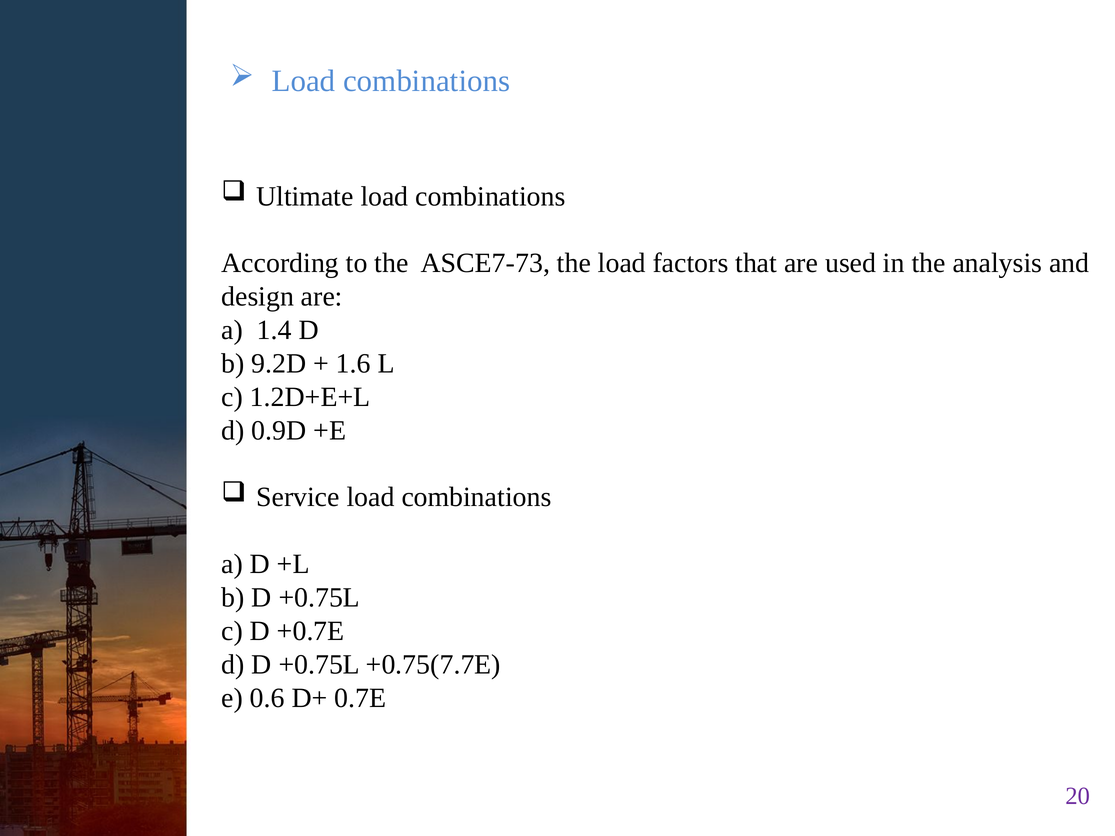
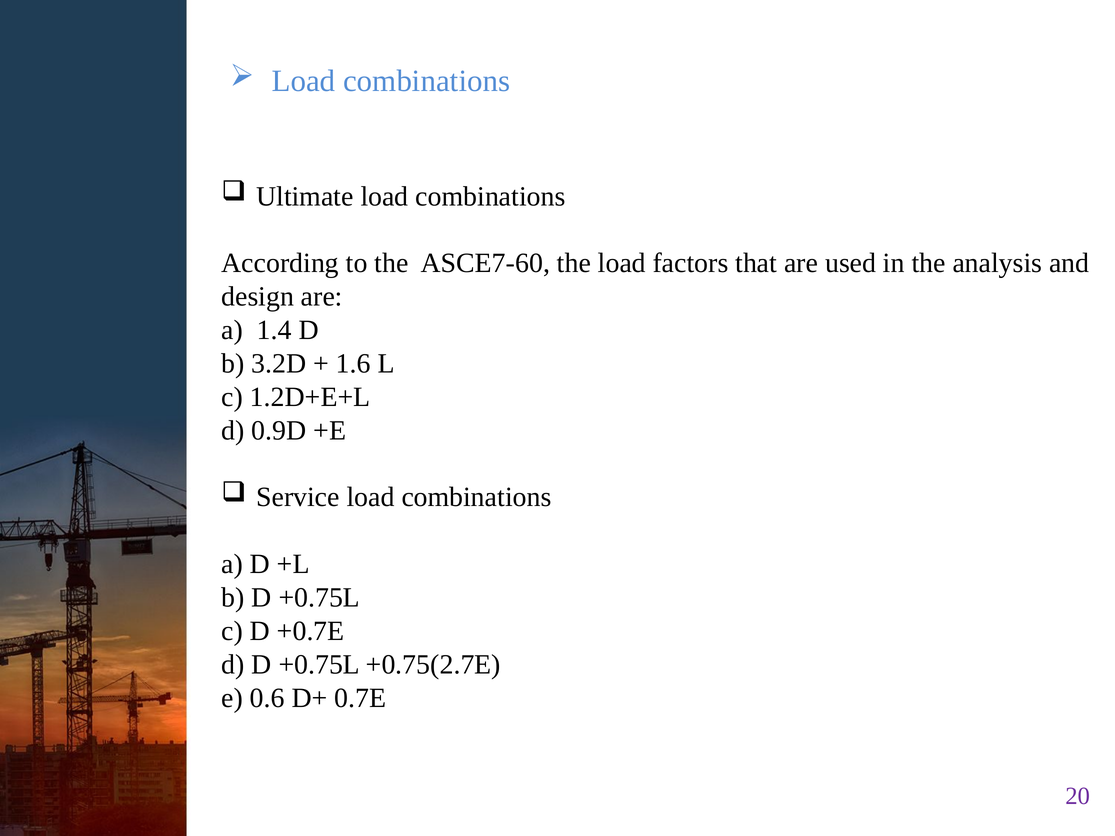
ASCE7-73: ASCE7-73 -> ASCE7-60 (485, 263)
9.2D: 9.2D -> 3.2D (279, 364)
+0.75(7.7E: +0.75(7.7E -> +0.75(2.7E (433, 665)
